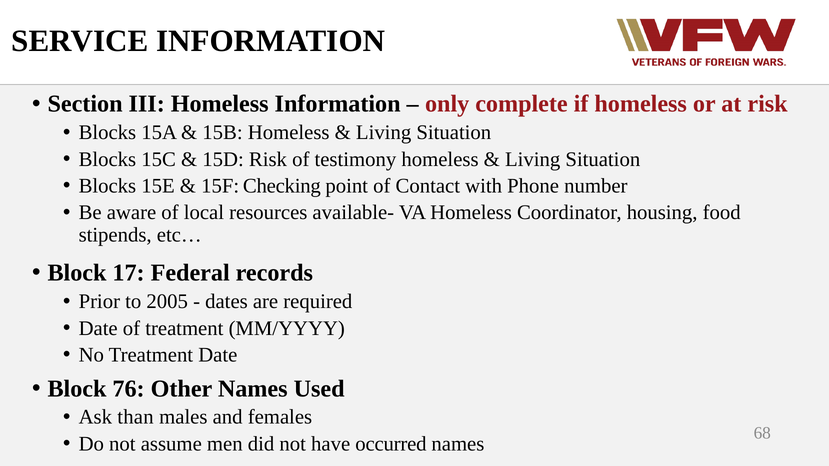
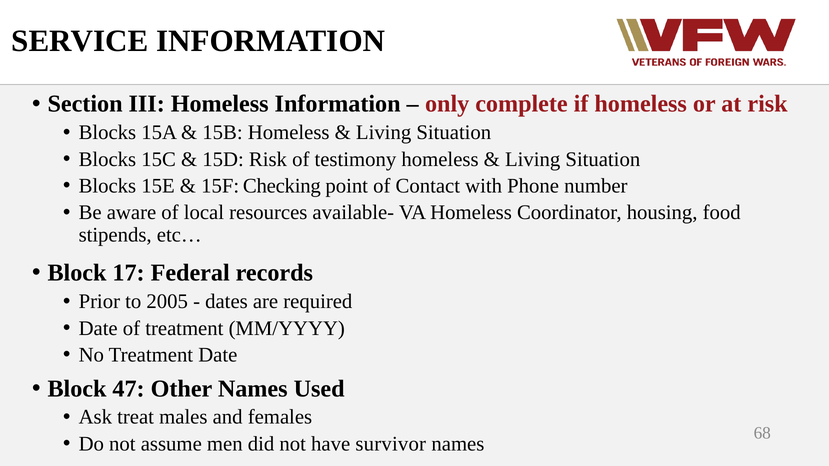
76: 76 -> 47 (129, 389)
than: than -> treat (136, 417)
occurred: occurred -> survivor (391, 444)
